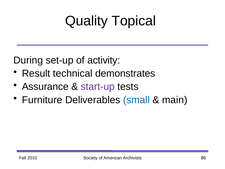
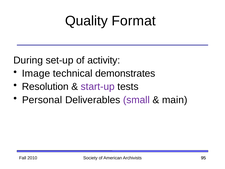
Topical: Topical -> Format (134, 21)
Result: Result -> Image (36, 73)
Assurance: Assurance -> Resolution (45, 87)
Furniture: Furniture -> Personal (42, 100)
small colour: blue -> purple (136, 100)
